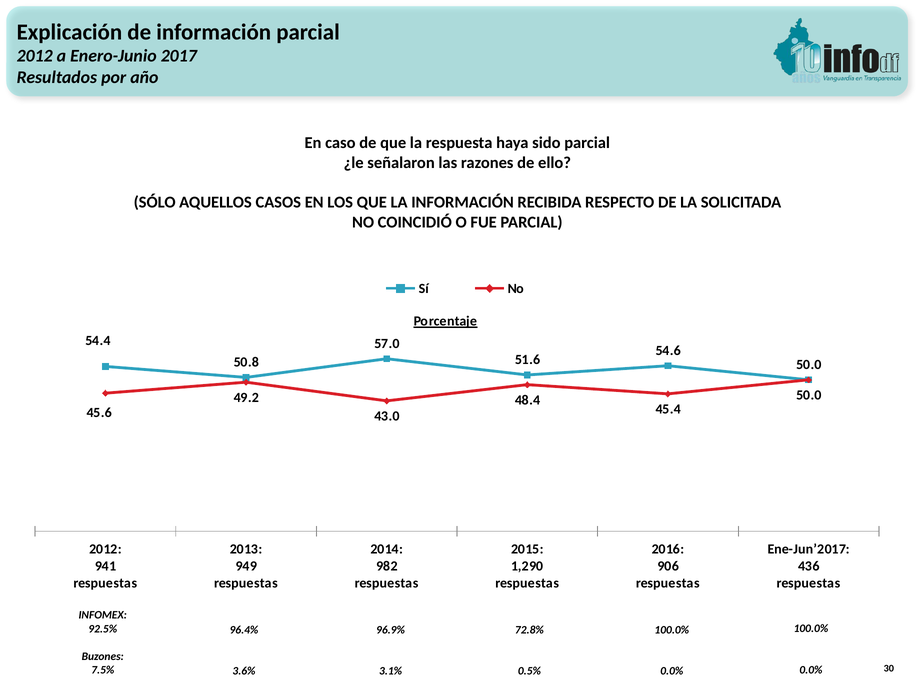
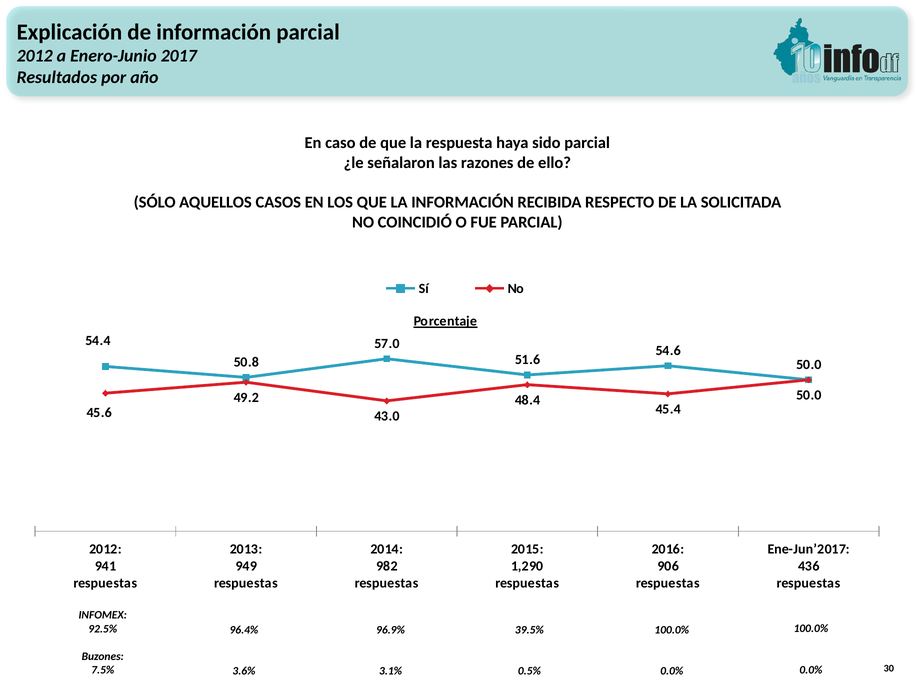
72.8%: 72.8% -> 39.5% (529, 630)
